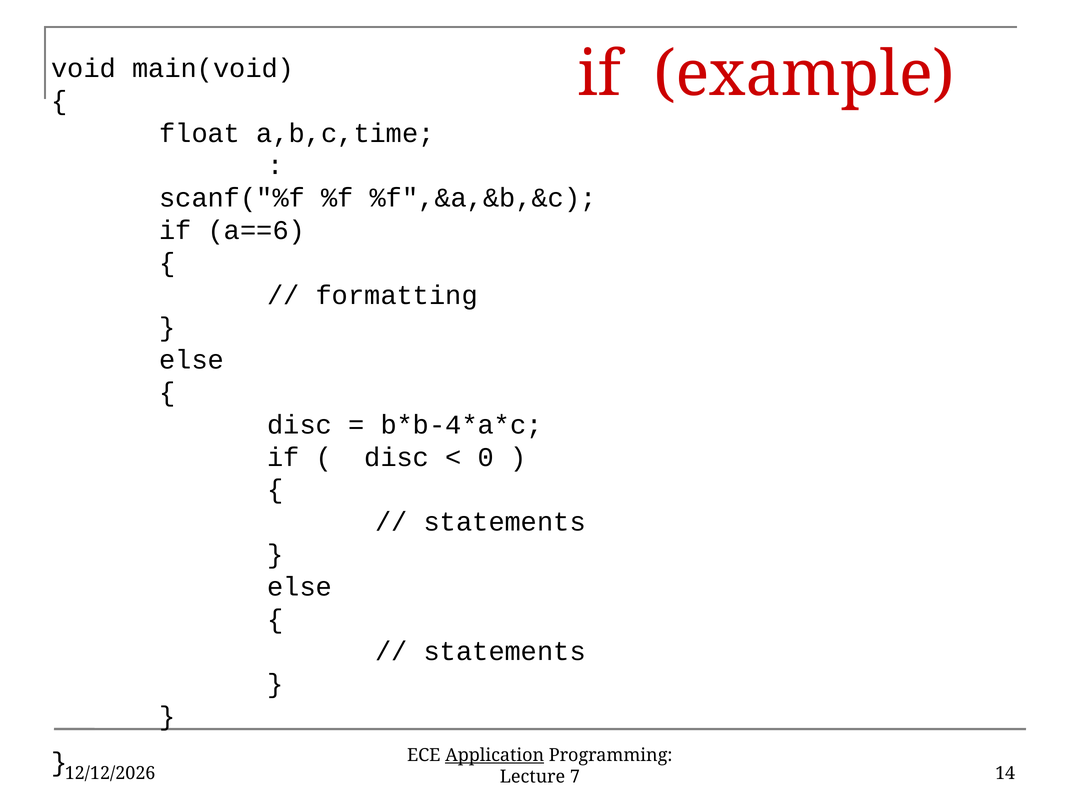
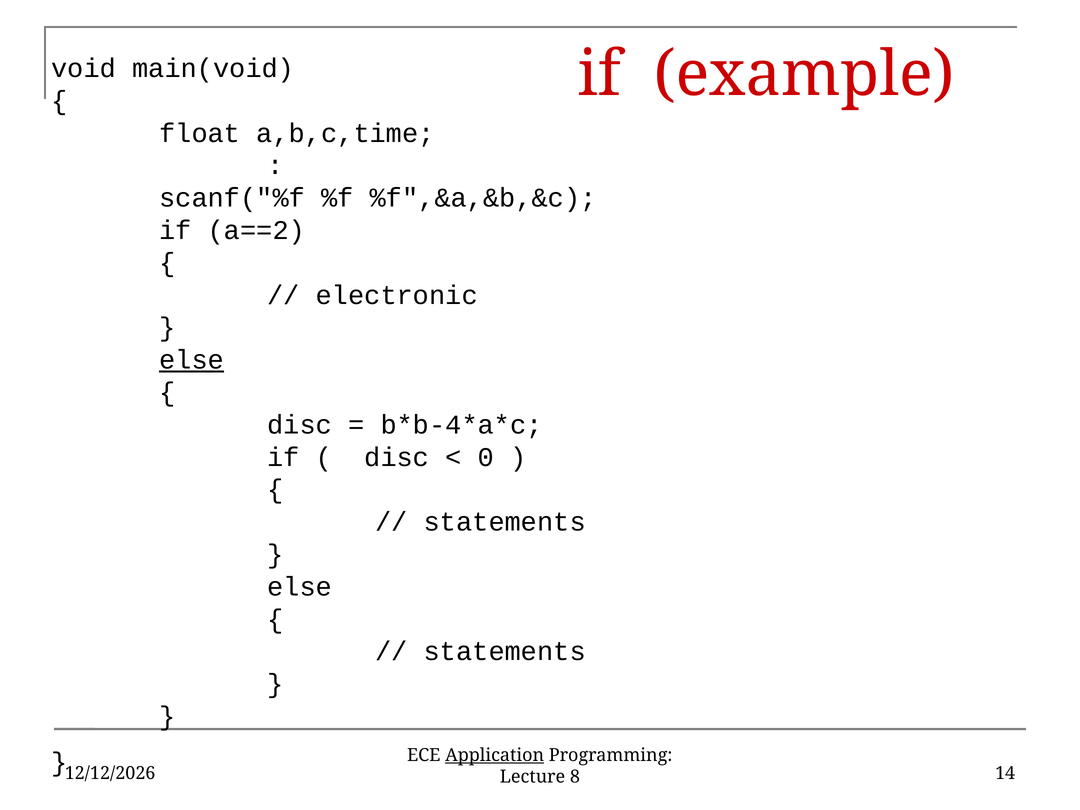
a==6: a==6 -> a==2 (256, 230)
formatting: formatting -> electronic (397, 295)
else underline: none -> present (192, 360)
7: 7 -> 8 (575, 777)
